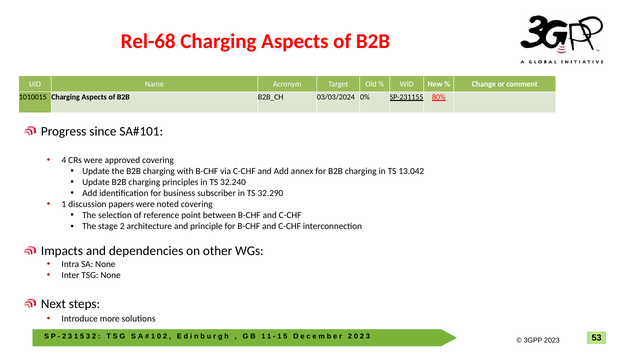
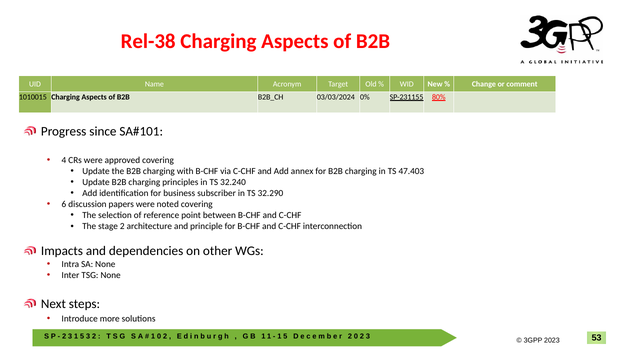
Rel-68: Rel-68 -> Rel-38 (148, 41)
13.042: 13.042 -> 47.403 (411, 171)
1: 1 -> 6 (64, 204)
